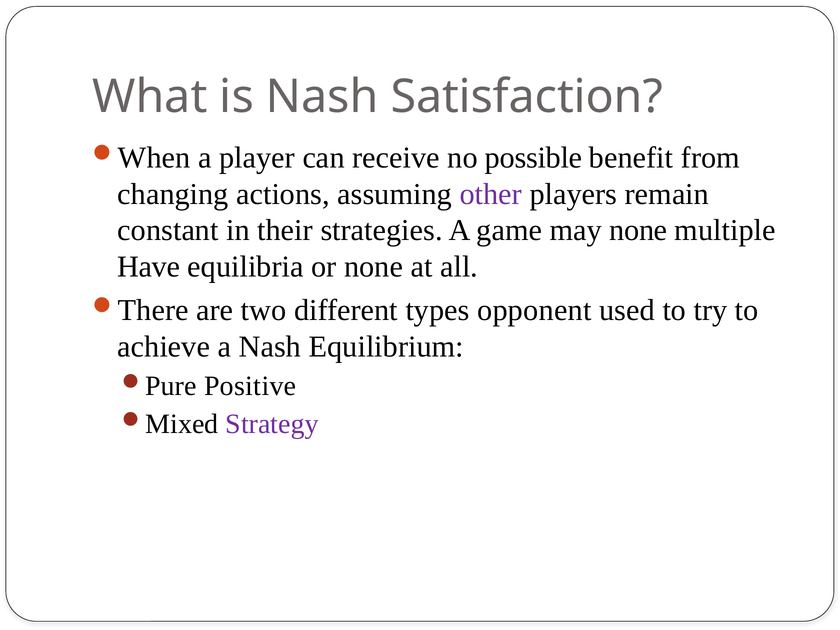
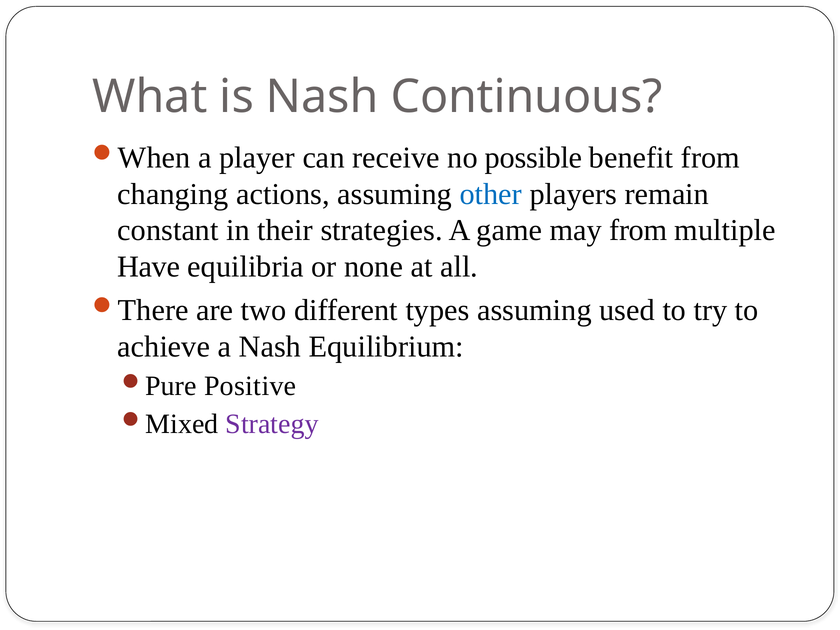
Satisfaction: Satisfaction -> Continuous (527, 97)
other colour: purple -> blue (491, 194)
may none: none -> from (638, 230)
types opponent: opponent -> assuming (534, 310)
